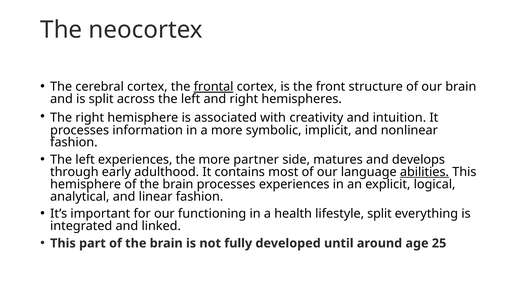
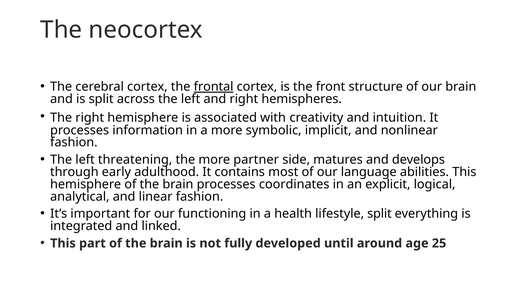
left experiences: experiences -> threatening (135, 160)
abilities underline: present -> none (424, 172)
processes experiences: experiences -> coordinates (294, 184)
